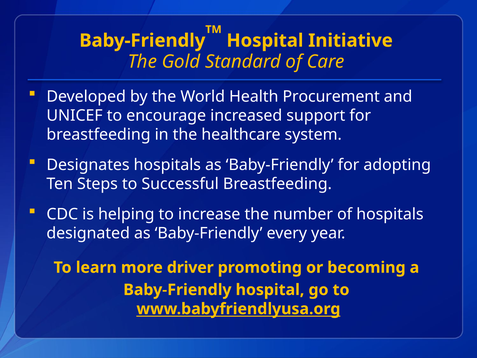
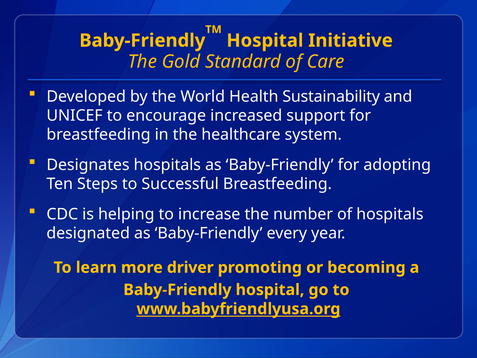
Procurement: Procurement -> Sustainability (331, 96)
